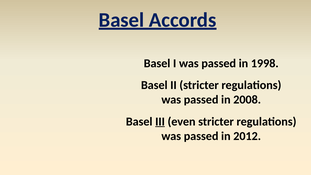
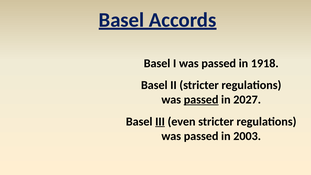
1998: 1998 -> 1918 (265, 63)
passed underline: none -> present (201, 100)
2008: 2008 -> 2027 (247, 100)
2012: 2012 -> 2003 (247, 136)
